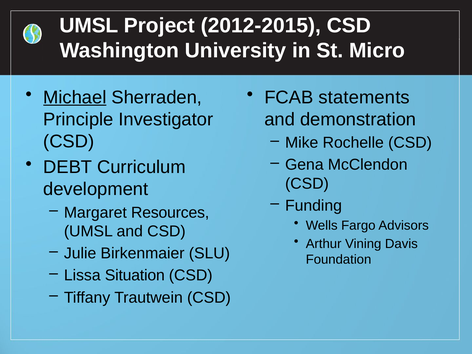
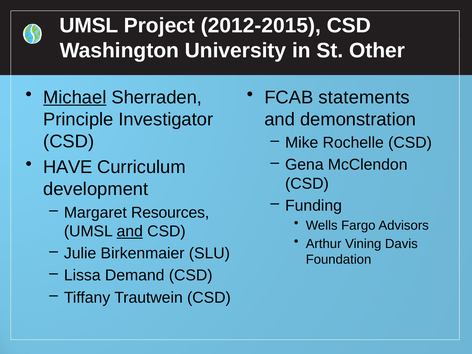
Micro: Micro -> Other (377, 51)
DEBT: DEBT -> HAVE (68, 167)
and underline: none -> present (130, 231)
Situation: Situation -> Demand (135, 275)
